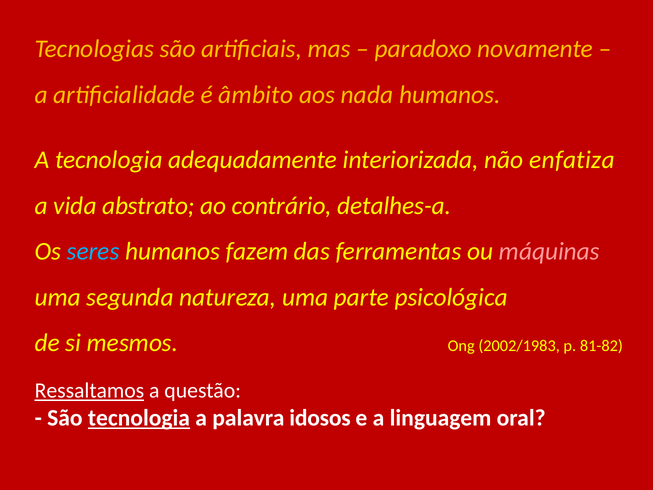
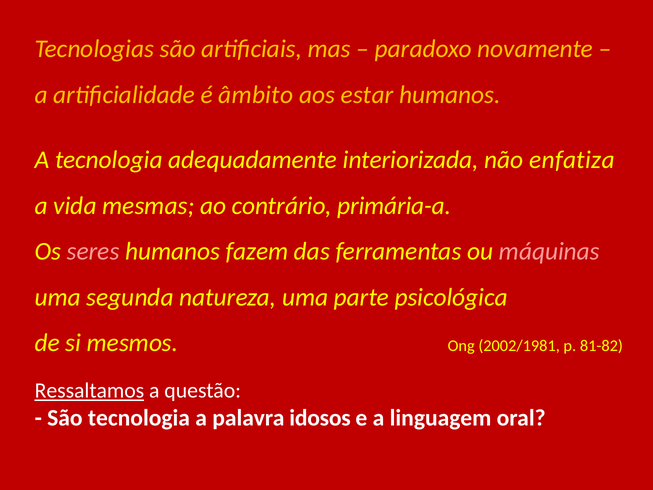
nada: nada -> estar (367, 95)
abstrato: abstrato -> mesmas (148, 206)
detalhes-a: detalhes-a -> primária-a (394, 206)
seres colour: light blue -> pink (93, 251)
2002/1983: 2002/1983 -> 2002/1981 (519, 346)
tecnologia underline: present -> none (139, 418)
